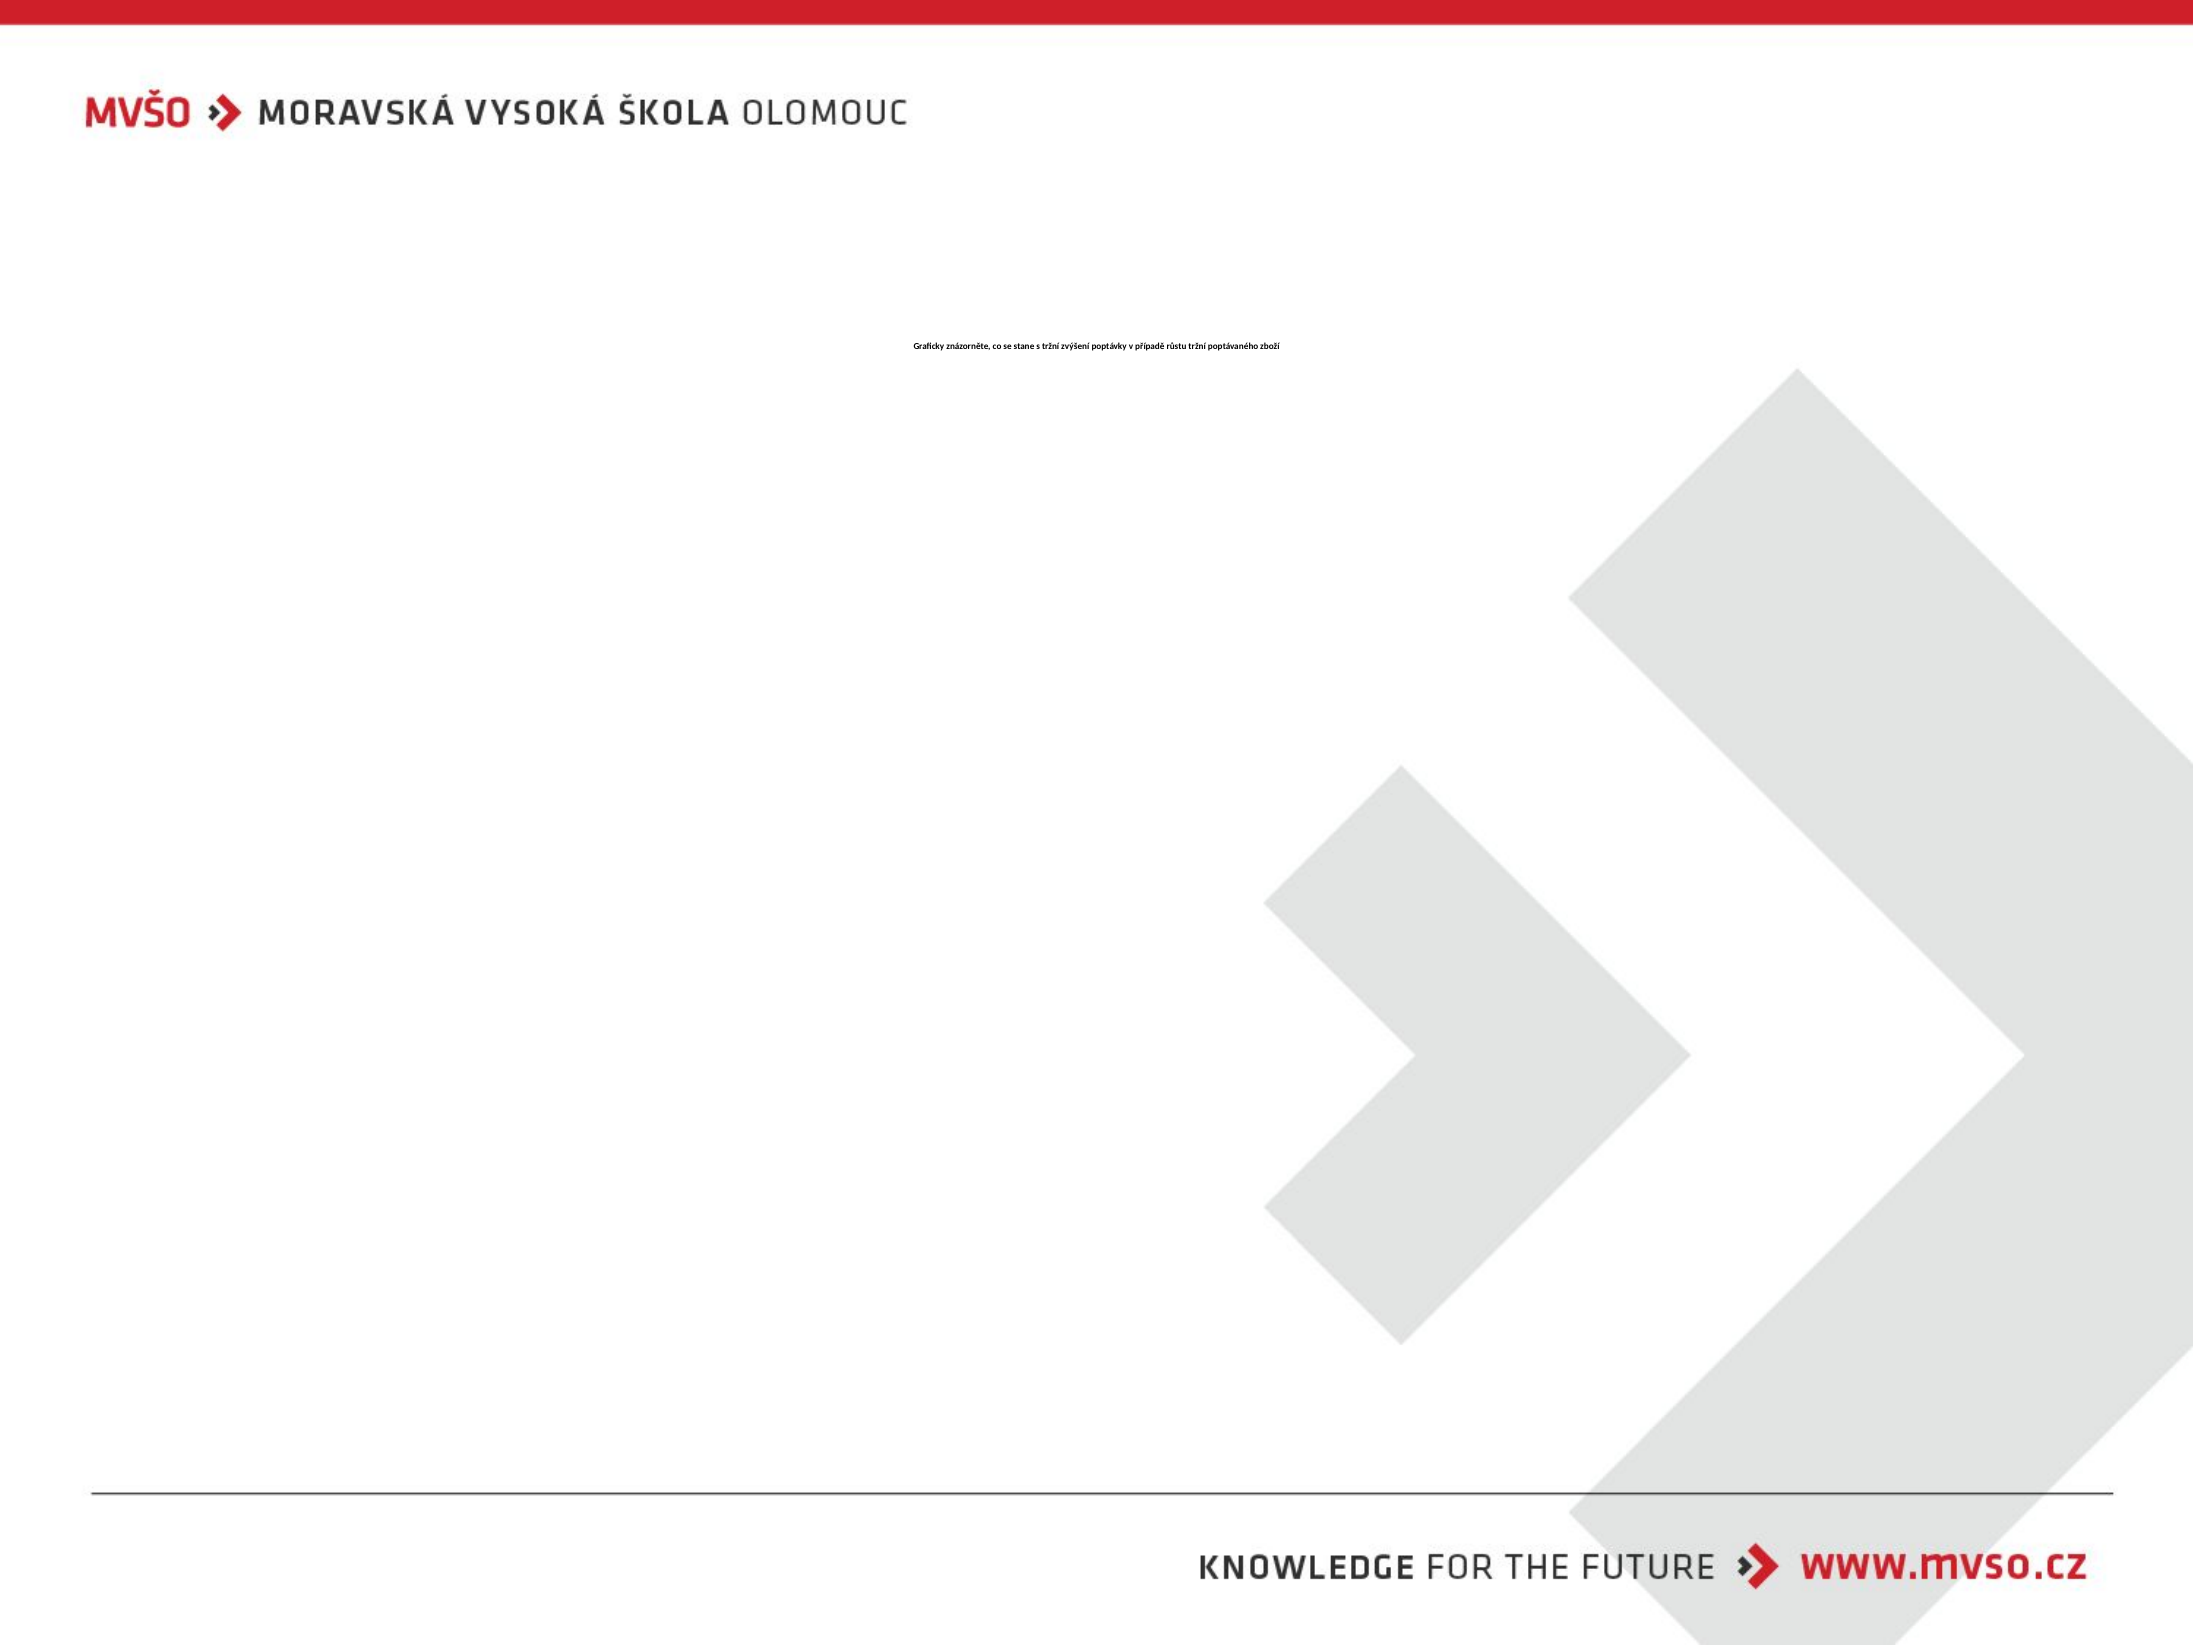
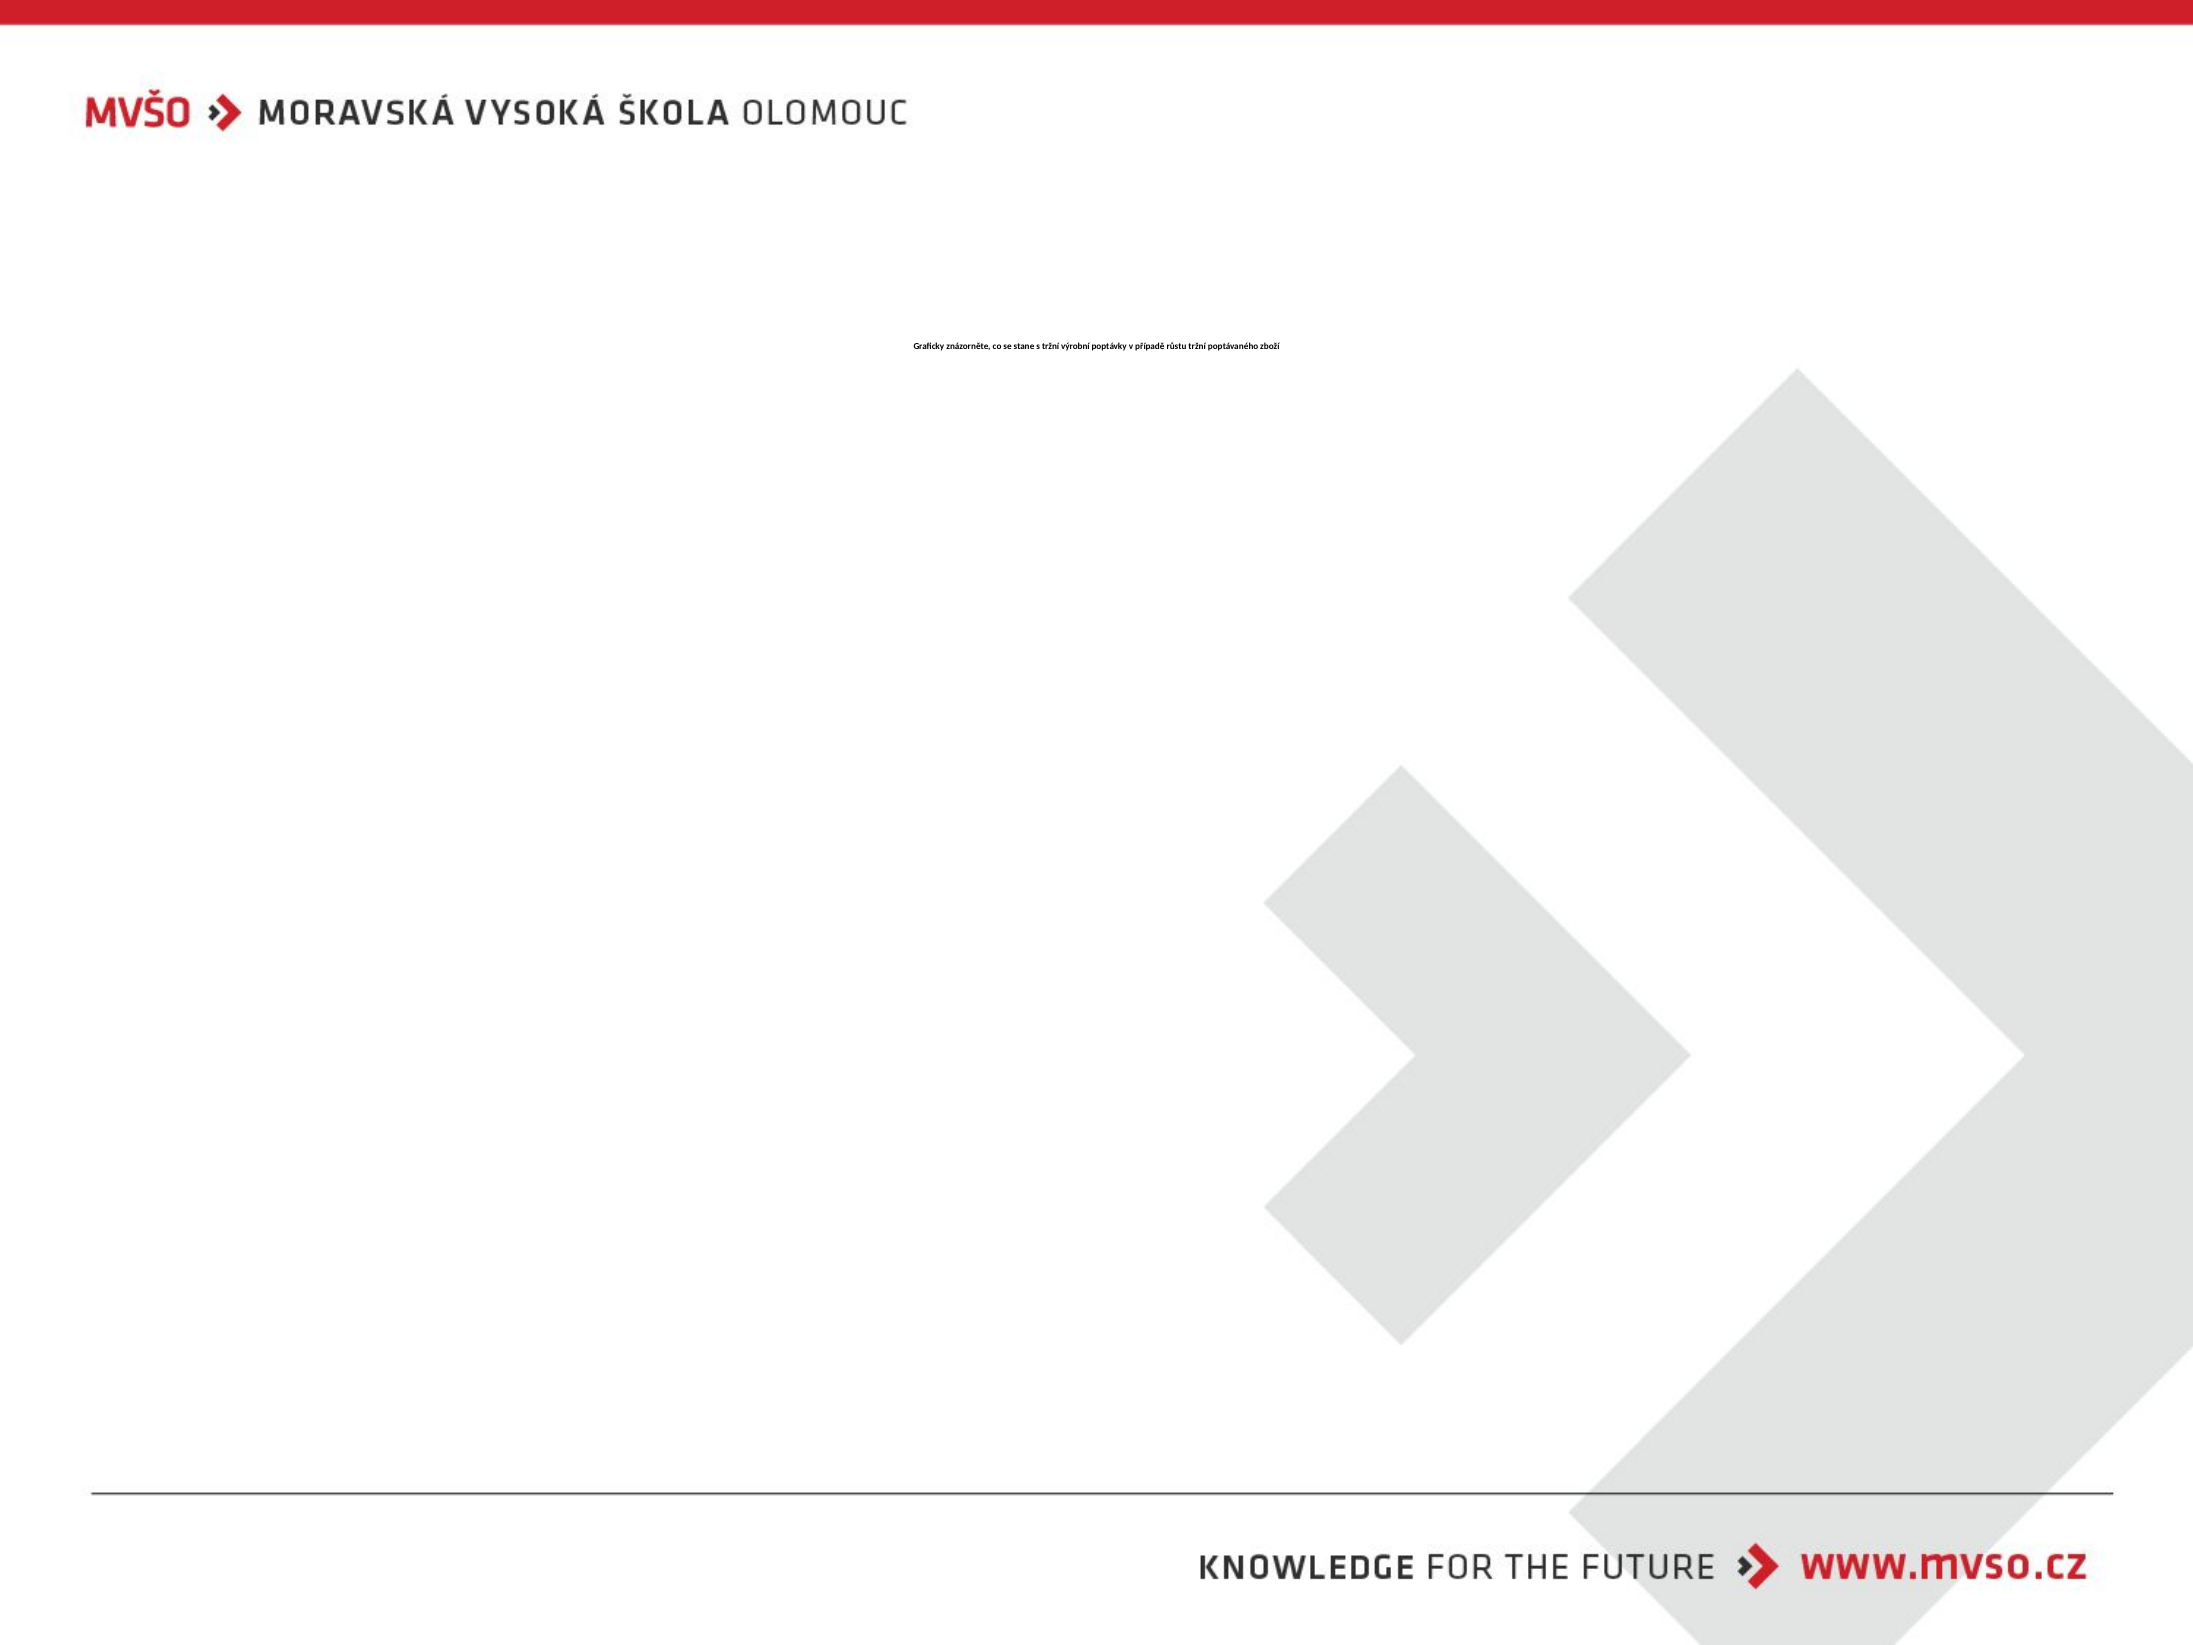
zvýšení: zvýšení -> výrobní (1075, 346)
